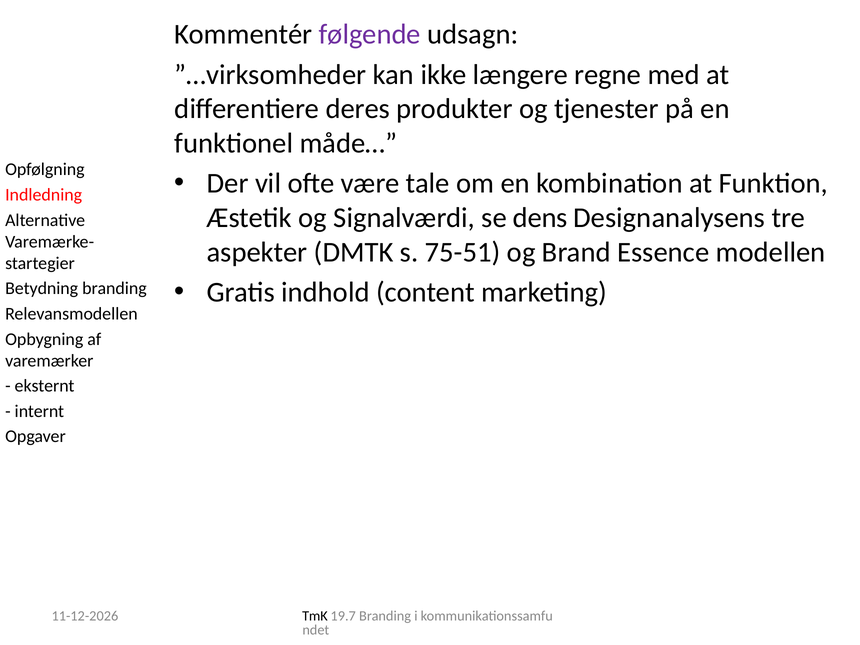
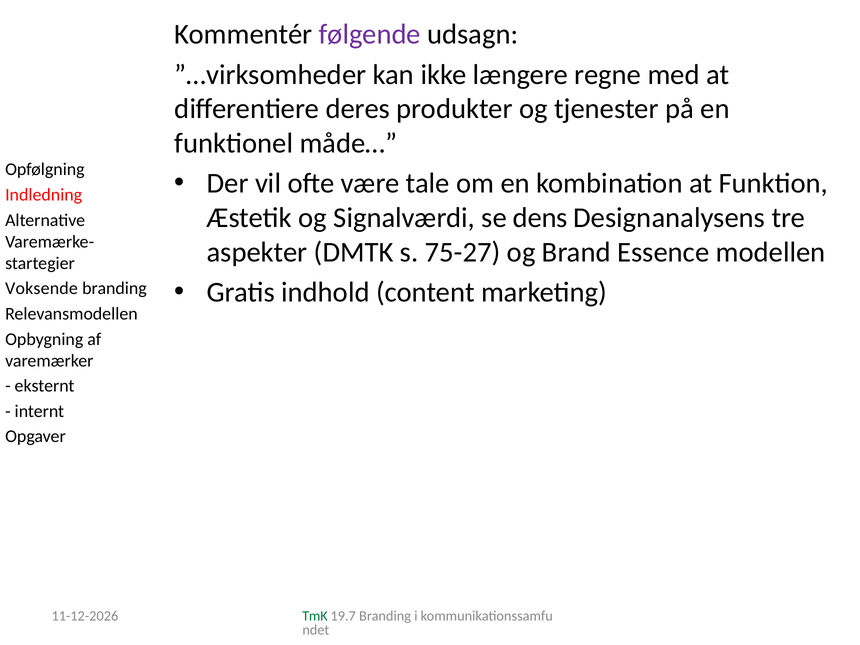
75-51: 75-51 -> 75-27 (463, 252)
Betydning: Betydning -> Voksende (42, 288)
TmK colour: black -> green (315, 616)
